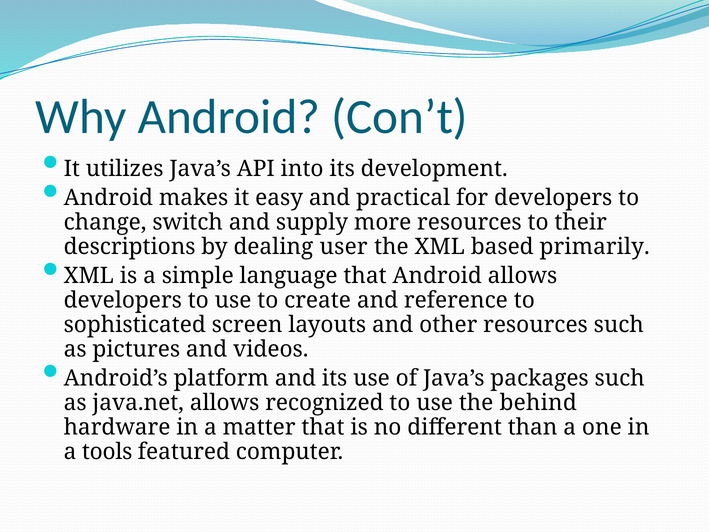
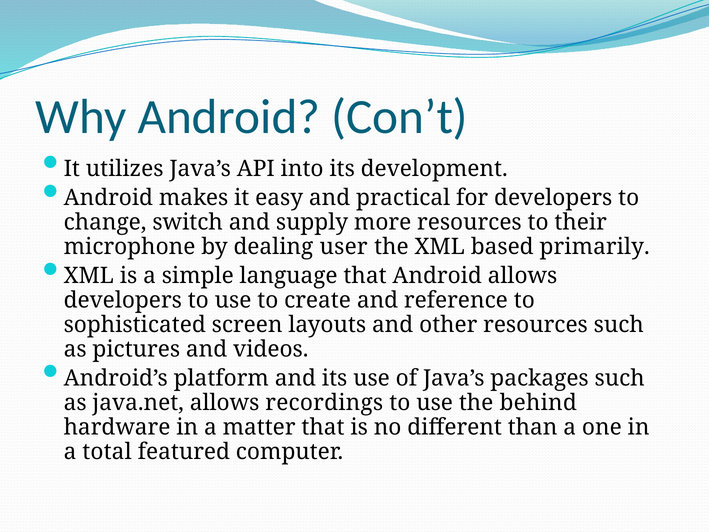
descriptions: descriptions -> microphone (130, 247)
recognized: recognized -> recordings (324, 403)
tools: tools -> total (107, 451)
